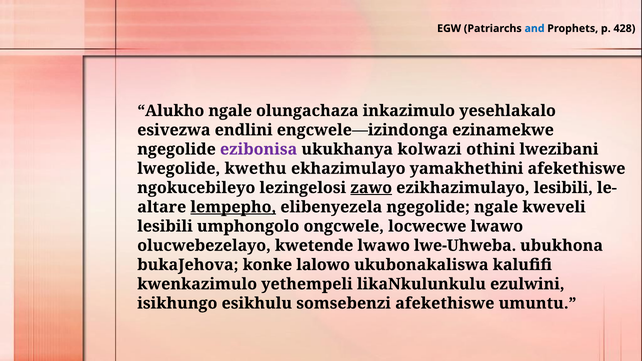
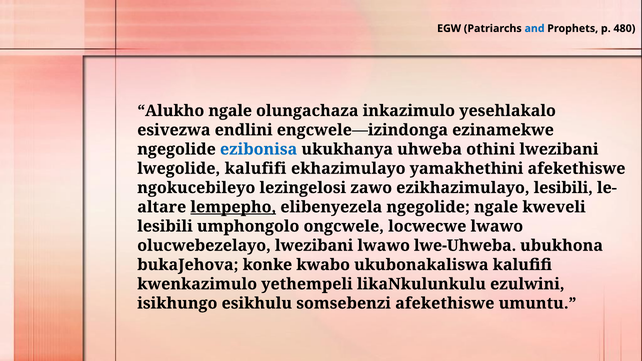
428: 428 -> 480 (624, 28)
ezibonisa colour: purple -> blue (259, 149)
kolwazi: kolwazi -> uhweba (430, 149)
lwegolide kwethu: kwethu -> kalufifi (256, 169)
zawo underline: present -> none (371, 188)
olucwebezelayo kwetende: kwetende -> lwezibani (314, 246)
lalowo: lalowo -> kwabo (323, 265)
